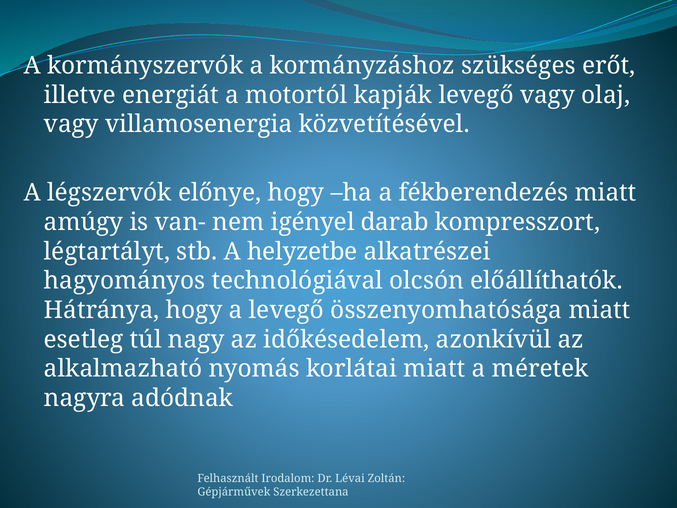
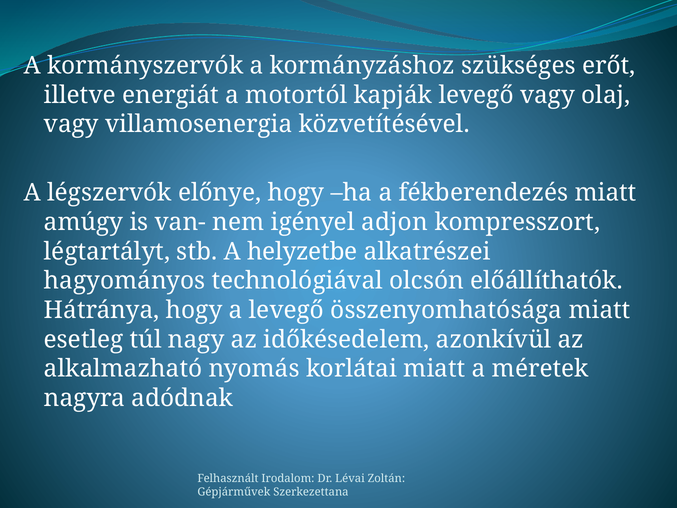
darab: darab -> adjon (394, 222)
